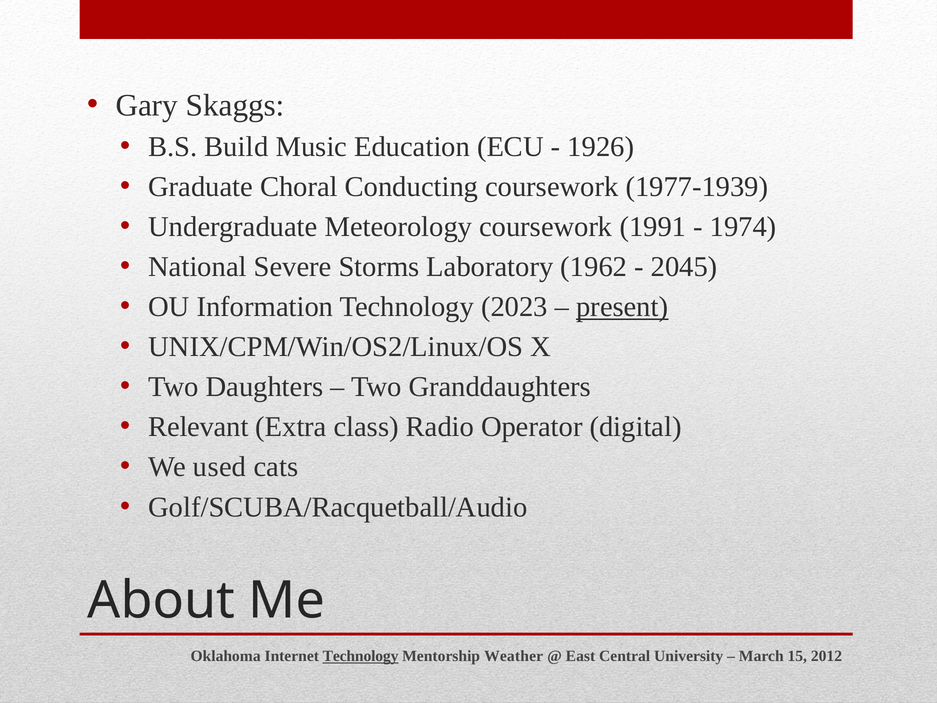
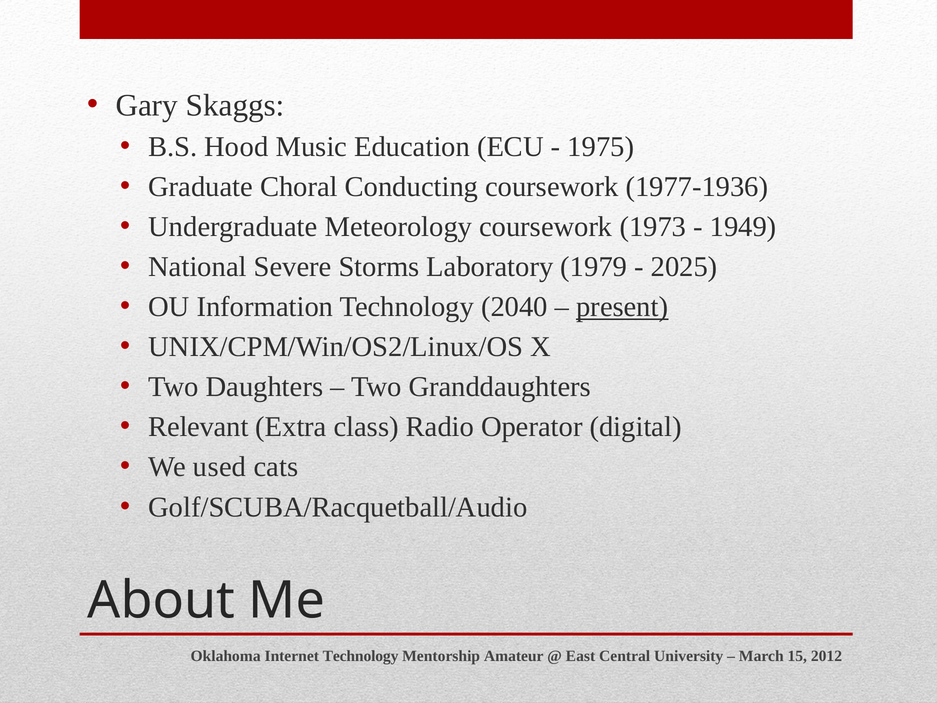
Build: Build -> Hood (236, 147)
1926: 1926 -> 1975 (601, 147)
1977-1939: 1977-1939 -> 1977-1936 (697, 187)
1991: 1991 -> 1973 (653, 227)
1974: 1974 -> 1949 (743, 227)
1962: 1962 -> 1979 (594, 267)
2045: 2045 -> 2025 (684, 267)
2023: 2023 -> 2040 (514, 307)
Technology underline: present -> none (361, 656)
Weather: Weather -> Amateur (514, 656)
